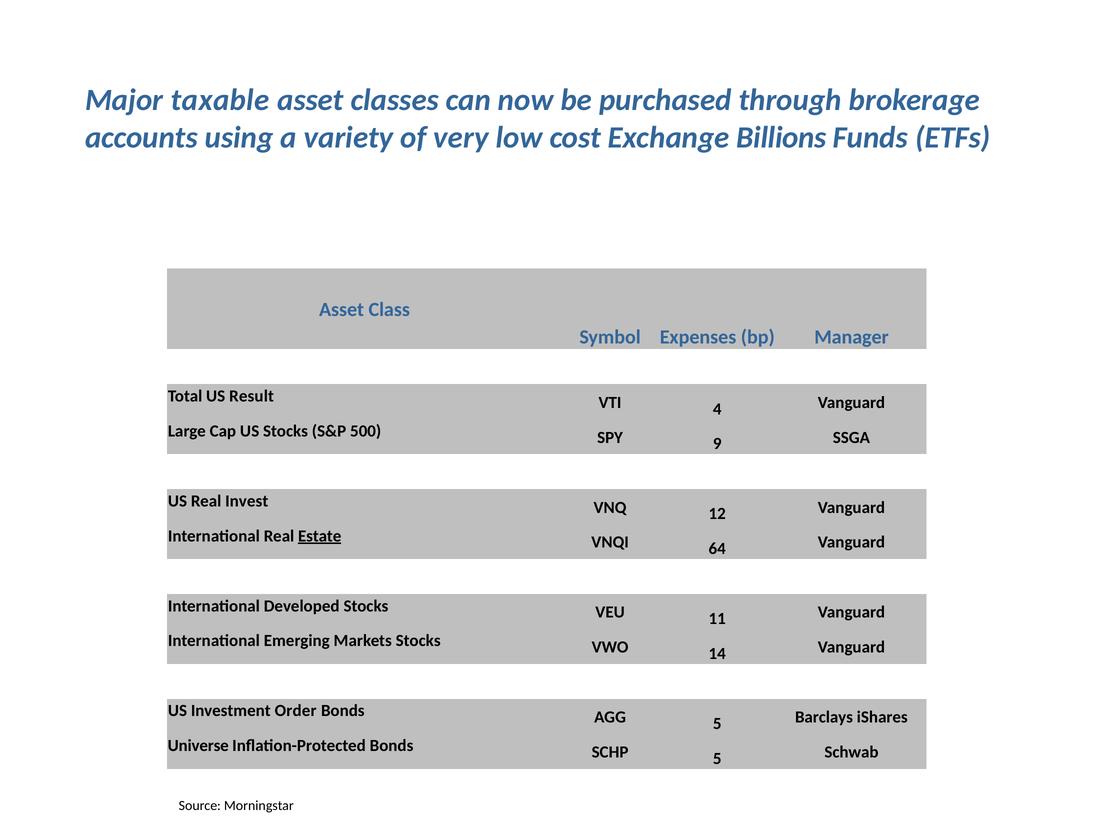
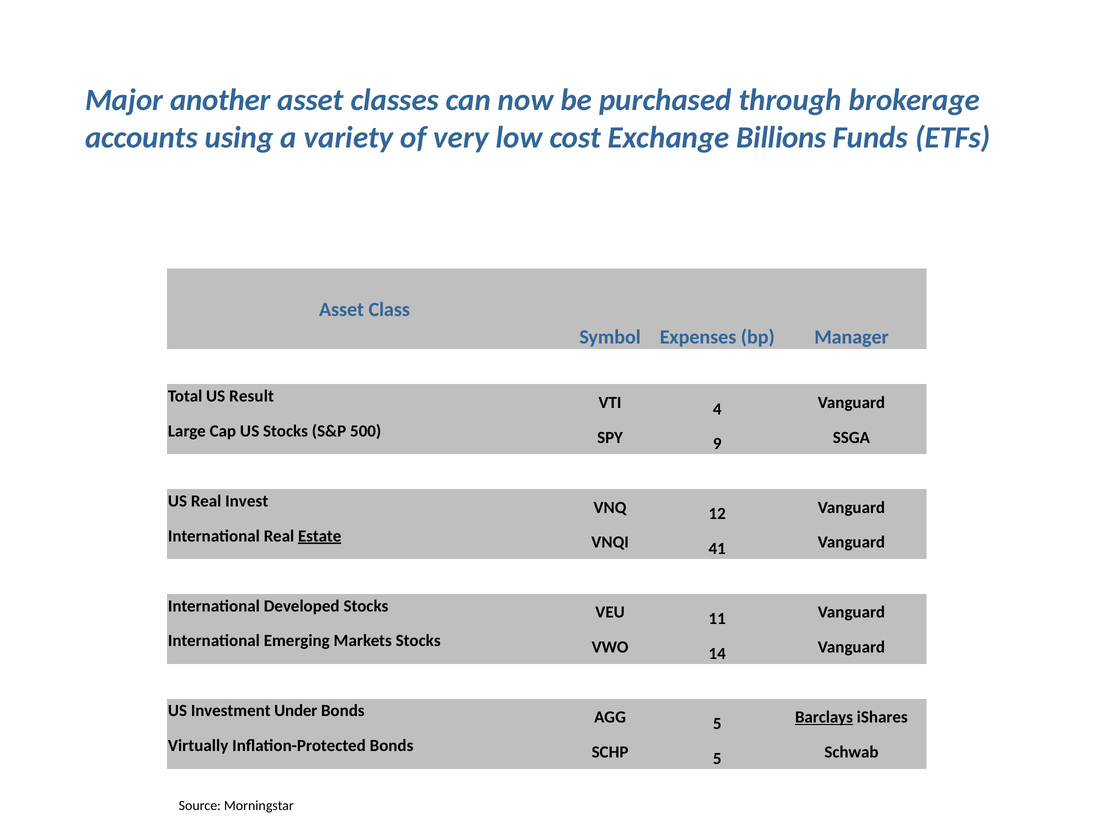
taxable: taxable -> another (220, 100)
64: 64 -> 41 (717, 549)
Order: Order -> Under (296, 711)
Barclays underline: none -> present (824, 717)
Universe: Universe -> Virtually (198, 746)
